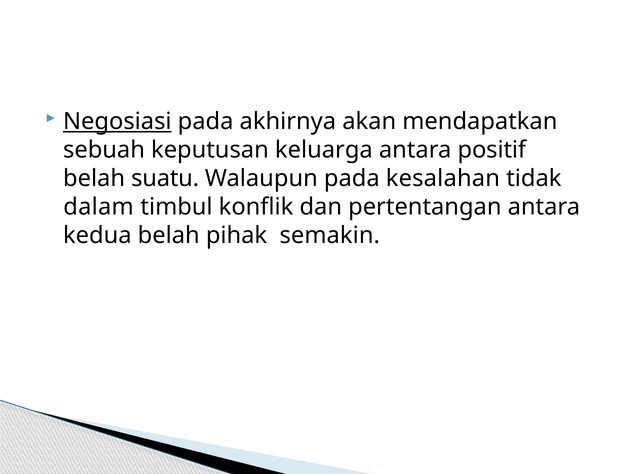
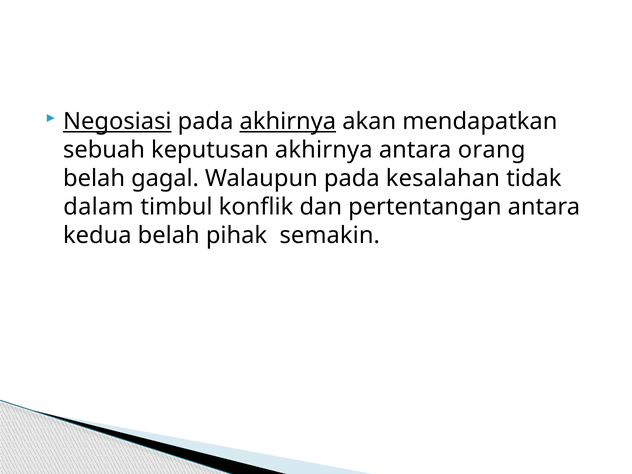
akhirnya underline: none -> present (288, 121)
keputusan keluarga: keluarga -> akhirnya (324, 150)
positif: positif -> orang (492, 150)
suatu: suatu -> gagal (165, 178)
